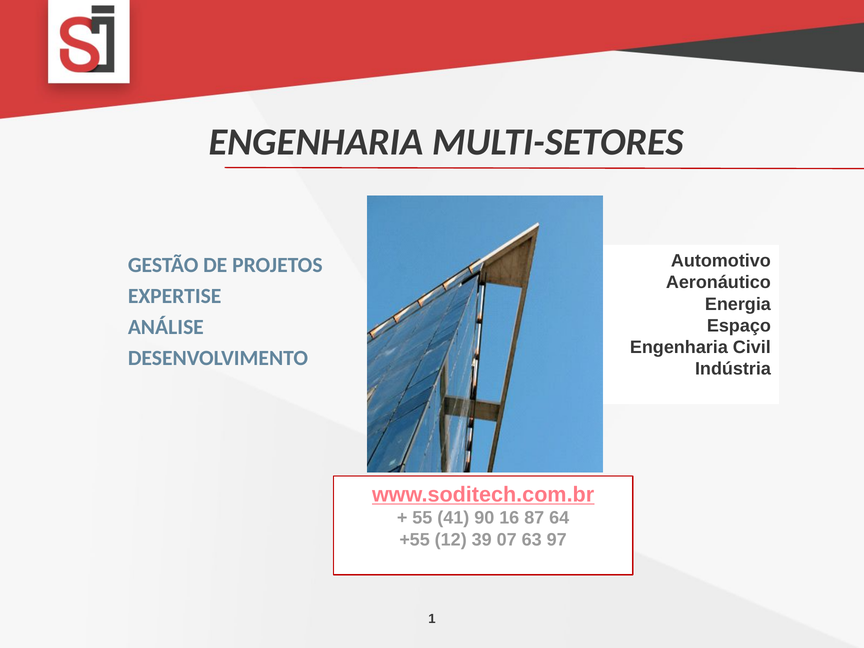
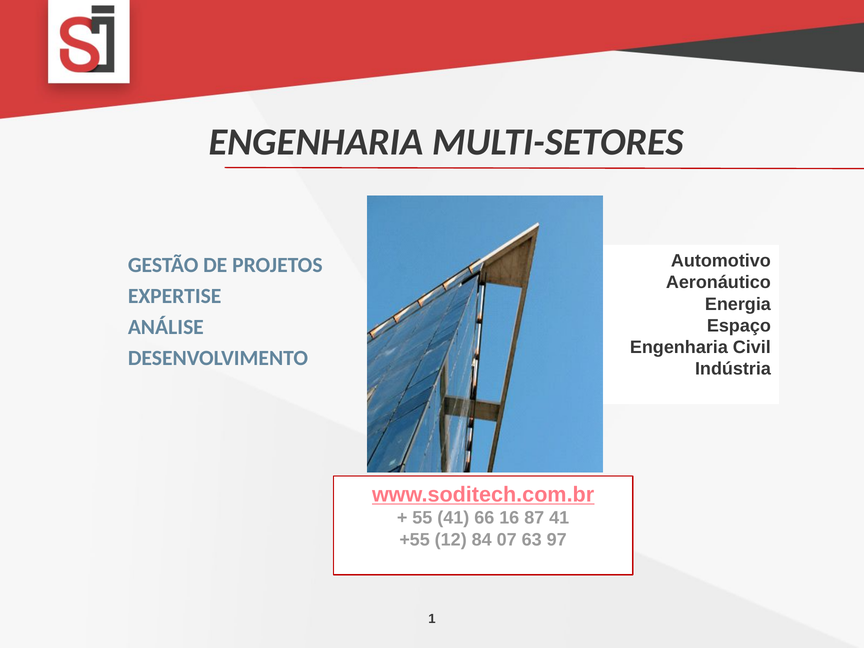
90: 90 -> 66 (484, 518)
87 64: 64 -> 41 (559, 518)
39: 39 -> 84 (482, 540)
